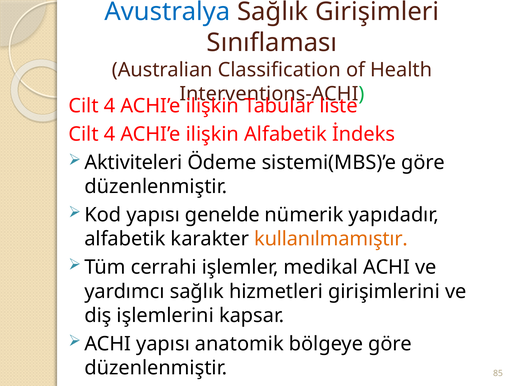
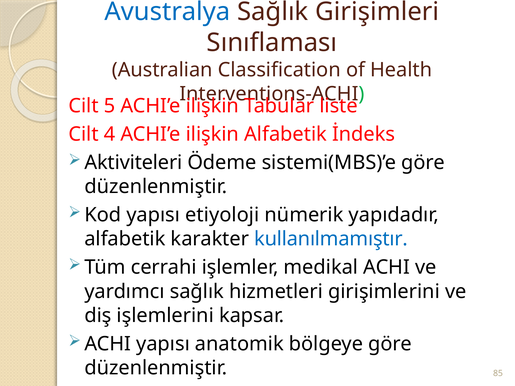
4: 4 -> 5 (110, 106)
genelde: genelde -> etiyoloji (222, 215)
kullanılmamıştır colour: orange -> blue (331, 239)
